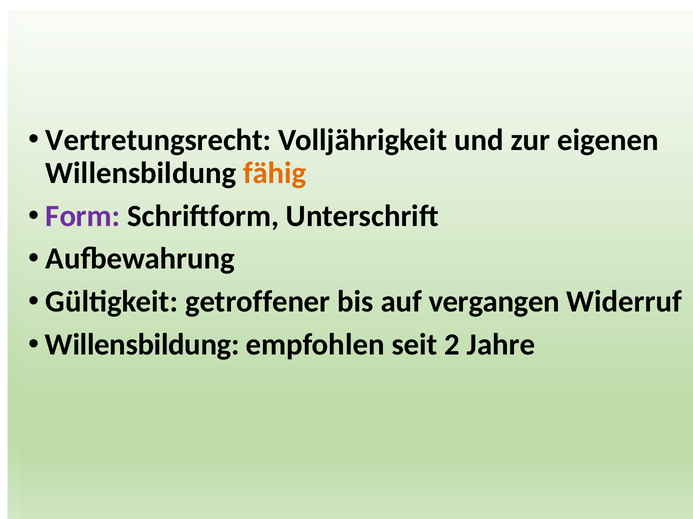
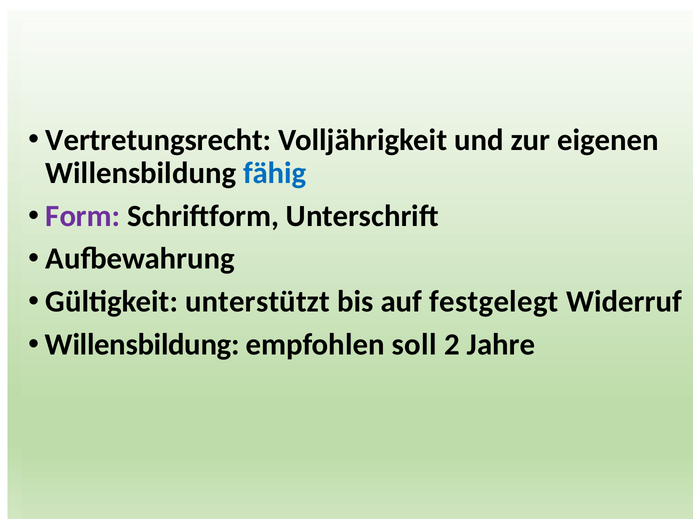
fähig colour: orange -> blue (275, 173)
getroffener: getroffener -> unterstützt (258, 302)
vergangen: vergangen -> festgelegt (494, 302)
seit: seit -> soll (414, 345)
